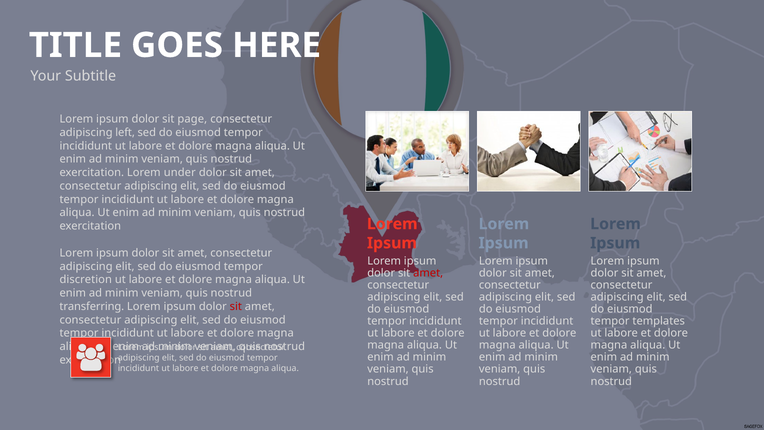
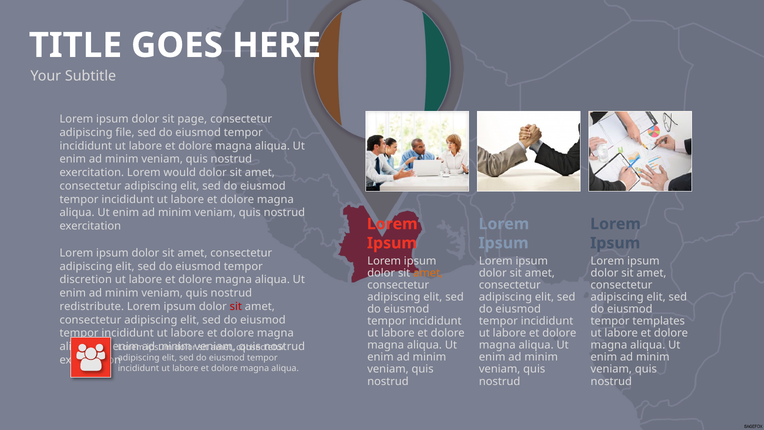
left: left -> file (125, 132)
under: under -> would (180, 173)
amet colour: red -> orange (428, 273)
transferring: transferring -> redistribute (92, 306)
